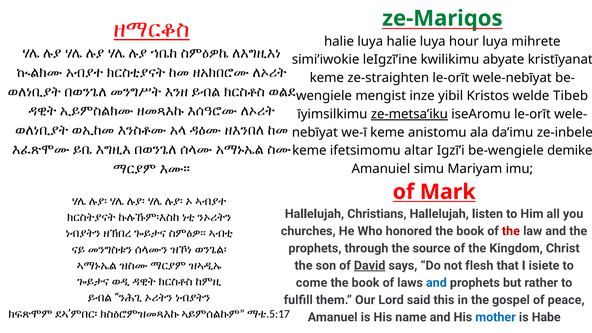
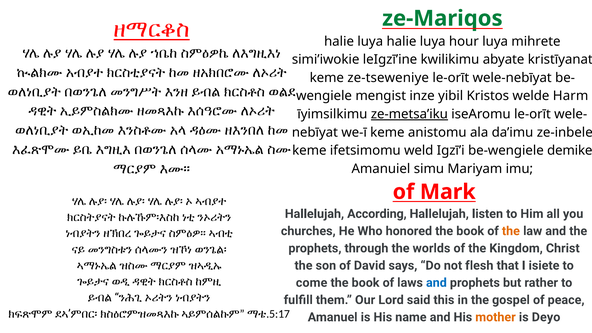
ze-straighten: ze-straighten -> ze-tseweniye (388, 78)
Tibeb: Tibeb -> Harm (571, 96)
altar: altar -> weld (419, 151)
Christians: Christians -> According (377, 214)
the colour: red -> orange (511, 231)
source: source -> worlds (431, 248)
David underline: present -> none (370, 265)
mother colour: blue -> orange (496, 317)
Habe: Habe -> Deyo (546, 317)
